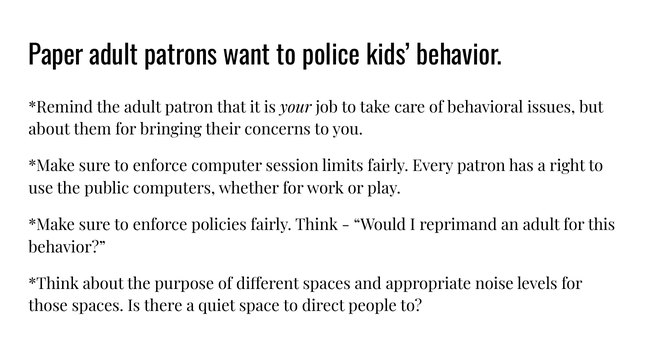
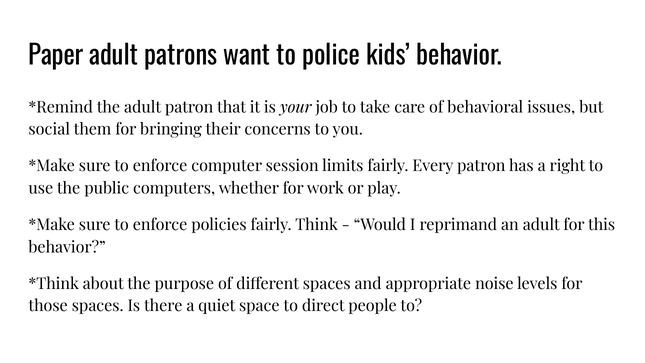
about: about -> social (49, 129)
